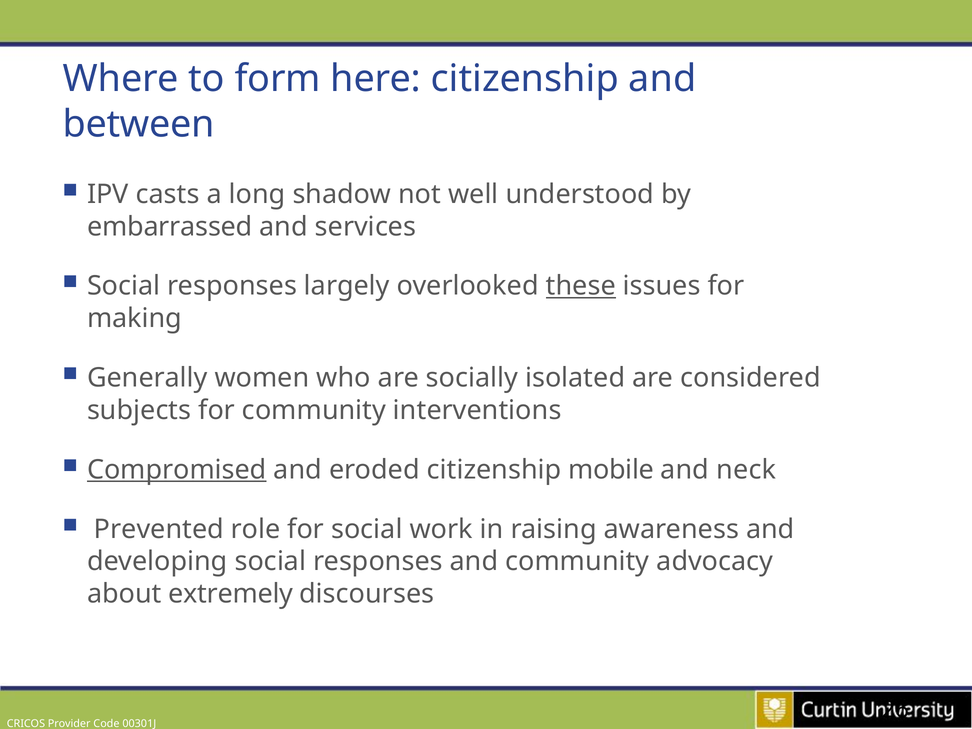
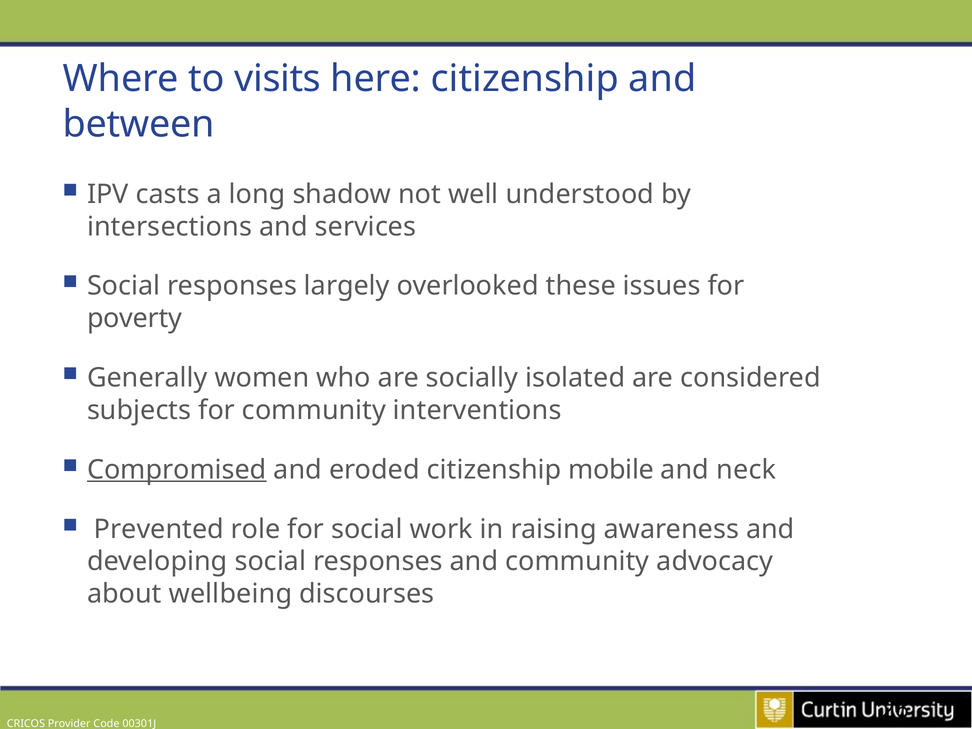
form: form -> visits (278, 79)
embarrassed: embarrassed -> intersections (170, 227)
these underline: present -> none (581, 286)
making: making -> poverty (135, 318)
extremely: extremely -> wellbeing (230, 594)
